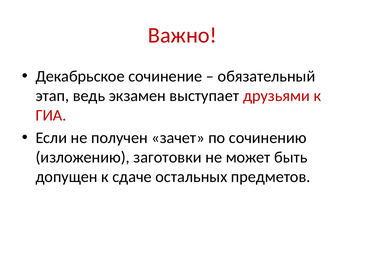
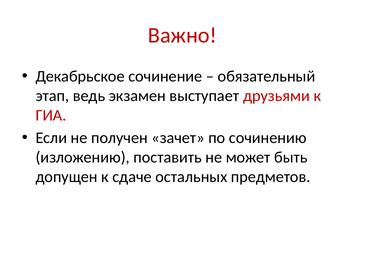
заготовки: заготовки -> поставить (168, 158)
